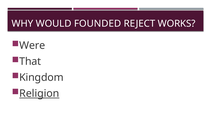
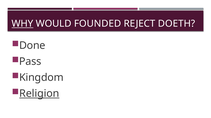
WHY underline: none -> present (22, 24)
WORKS: WORKS -> DOETH (177, 24)
Were: Were -> Done (32, 46)
That: That -> Pass (30, 62)
